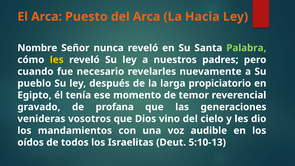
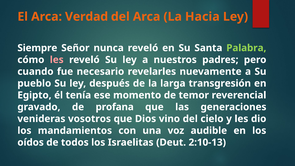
Puesto: Puesto -> Verdad (87, 17)
Nombre: Nombre -> Siempre (37, 48)
les colour: yellow -> pink (57, 60)
propiciatorio: propiciatorio -> transgresión (220, 83)
5:10-13: 5:10-13 -> 2:10-13 (207, 142)
